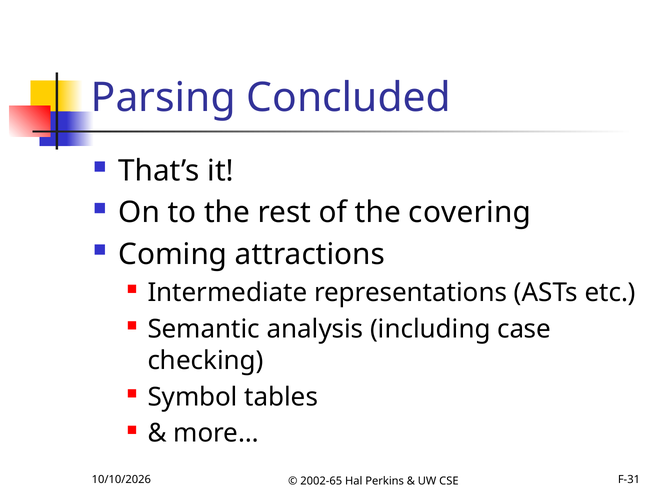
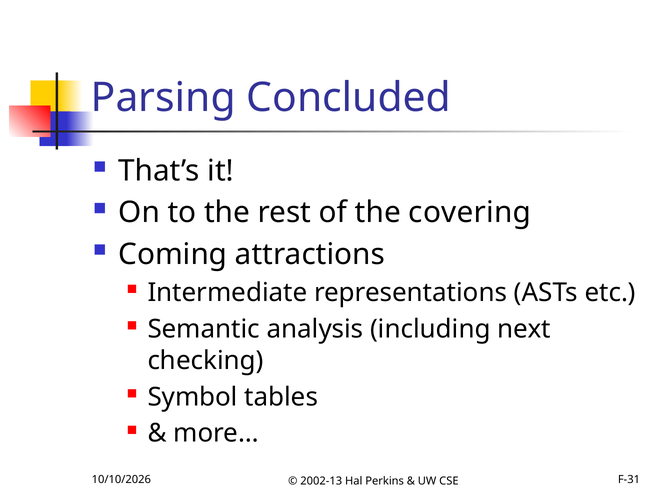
case: case -> next (524, 329)
2002-65: 2002-65 -> 2002-13 (321, 481)
